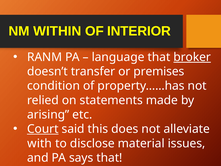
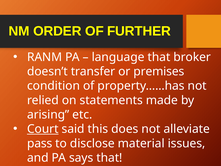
WITHIN: WITHIN -> ORDER (57, 31)
INTERIOR: INTERIOR -> FURTHER (139, 31)
broker underline: present -> none (192, 57)
with: with -> pass (40, 143)
